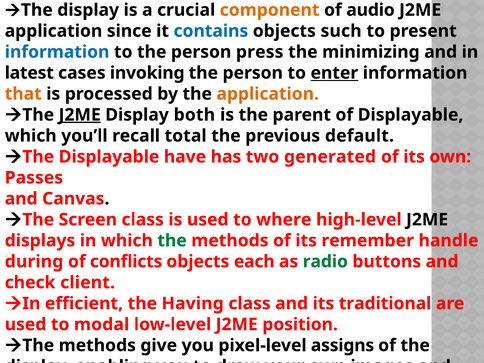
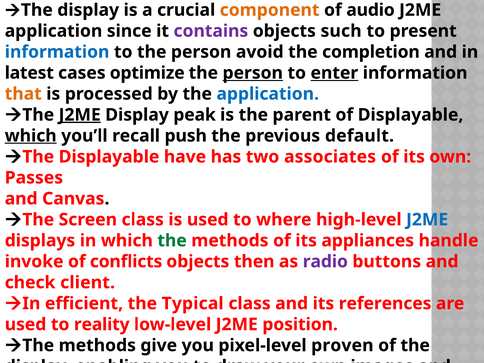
contains colour: blue -> purple (211, 31)
press: press -> avoid (260, 52)
minimizing: minimizing -> completion (371, 52)
invoking: invoking -> optimize (147, 73)
person underline: none -> present (253, 73)
application colour: orange -> blue (268, 94)
both: both -> peak (195, 115)
which underline: none -> present (31, 136)
total: total -> push (186, 136)
generated: generated -> associates (330, 157)
J2ME colour: black -> blue (427, 220)
remember: remember -> appliances (368, 241)
during: during -> invoke (34, 262)
each: each -> then (254, 262)
radio colour: green -> purple (325, 262)
Having: Having -> Typical (193, 303)
traditional: traditional -> references (385, 303)
modal: modal -> reality (102, 324)
assigns: assigns -> proven (342, 345)
